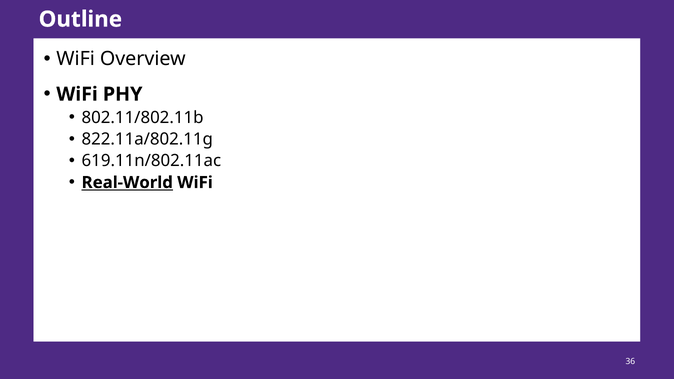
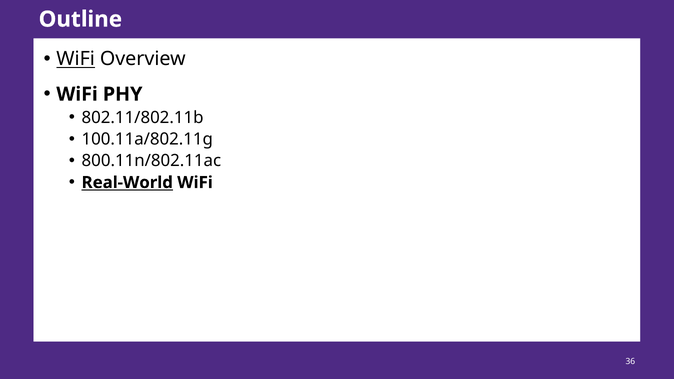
WiFi underline: none -> present (76, 59)
822.11a/802.11g: 822.11a/802.11g -> 100.11a/802.11g (147, 139)
619.11n/802.11ac: 619.11n/802.11ac -> 800.11n/802.11ac (151, 161)
